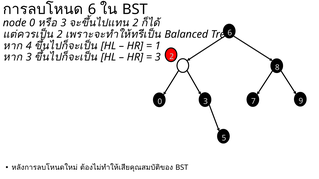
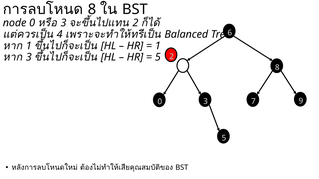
6: 6 -> 8 (92, 9)
2: 2 -> 4 (60, 34)
4: 4 -> 1 (29, 46)
3: 3 -> 5 (158, 57)
